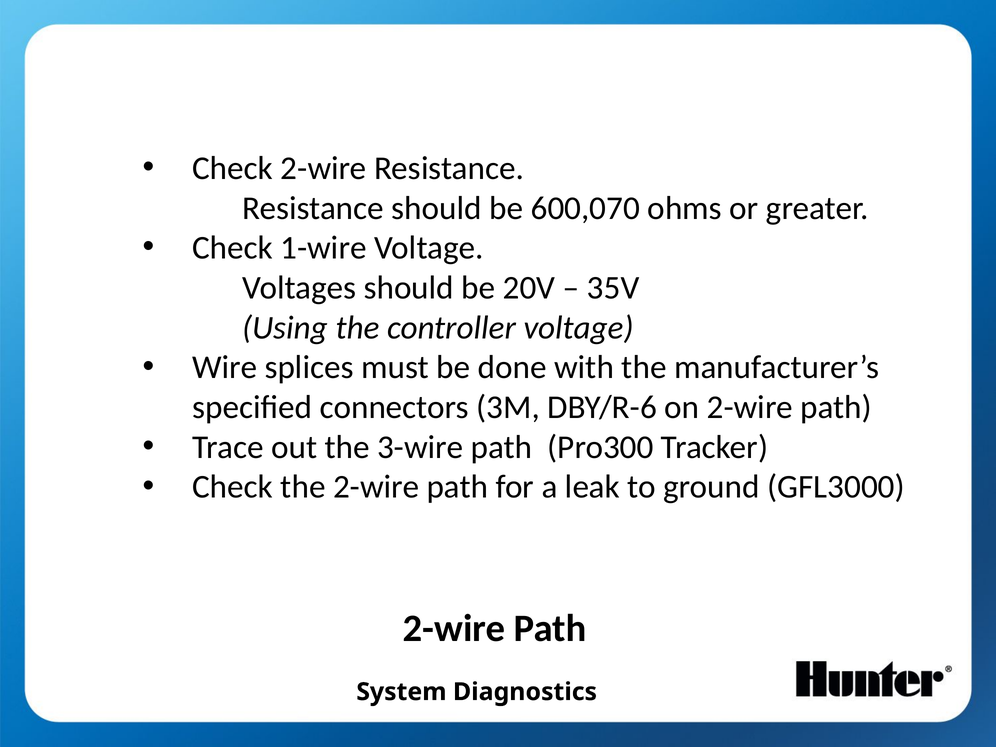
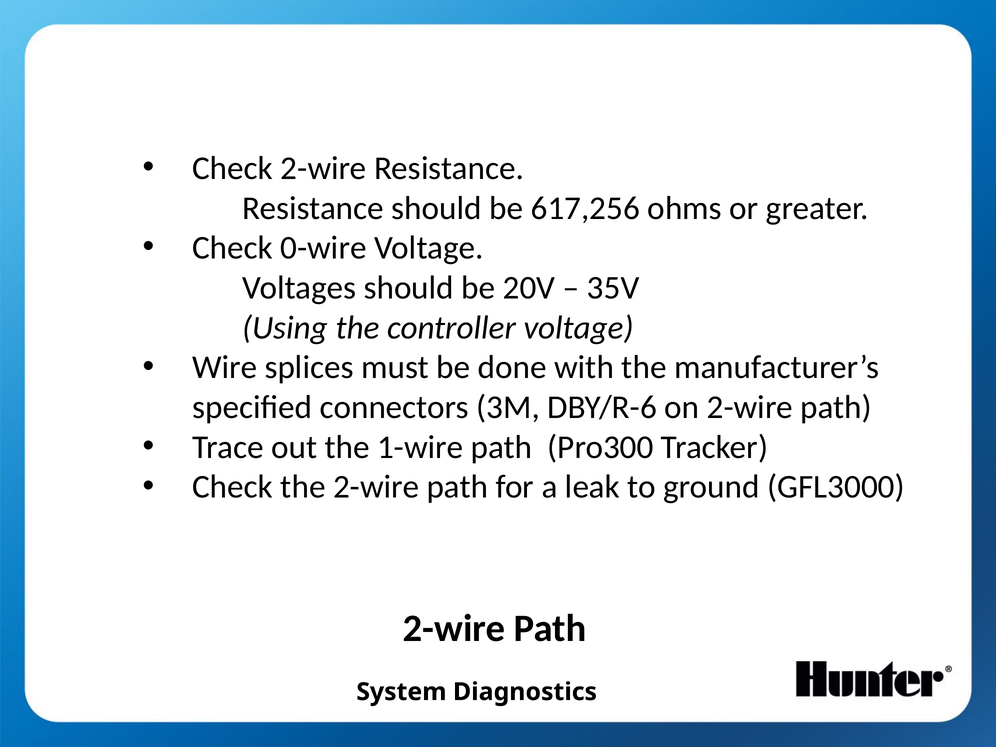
600,070: 600,070 -> 617,256 (585, 208)
1-wire: 1-wire -> 0-wire (324, 248)
3-wire: 3-wire -> 1-wire (420, 447)
